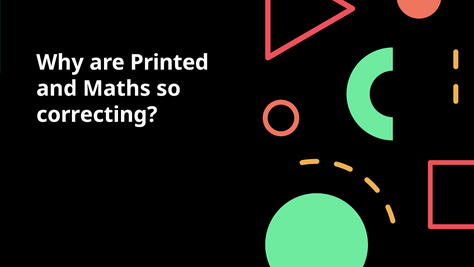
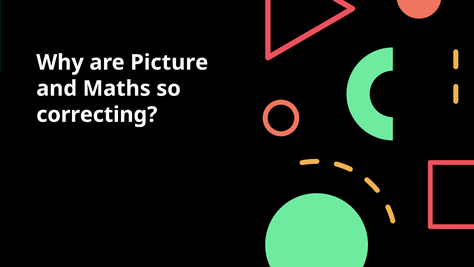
Printed: Printed -> Picture (169, 62)
